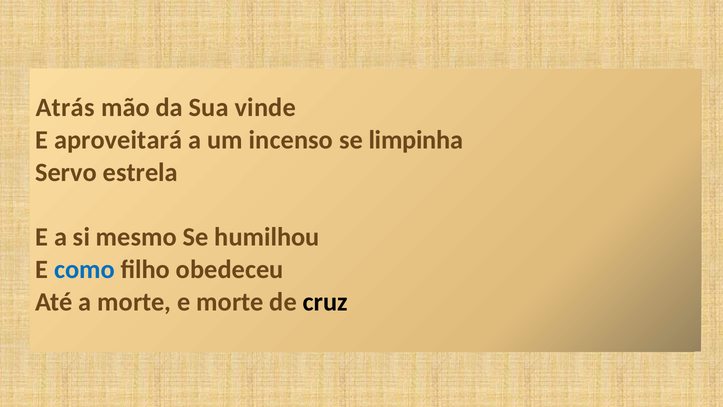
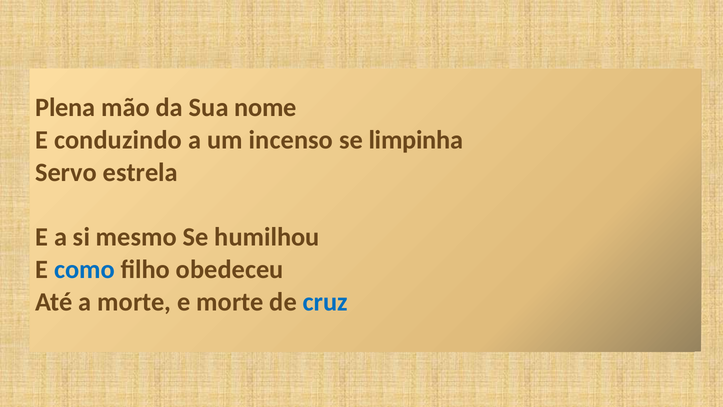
Atrás: Atrás -> Plena (65, 107)
vinde: vinde -> nome (266, 107)
aproveitará: aproveitará -> conduzindo (118, 140)
cruz colour: black -> blue (325, 302)
